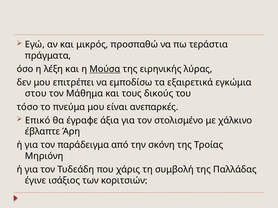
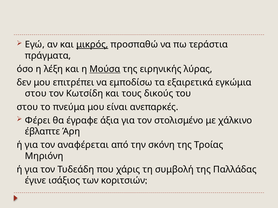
μικρός underline: none -> present (92, 45)
Μάθημα: Μάθημα -> Κωτσίδη (85, 94)
τόσο: τόσο -> στου (27, 107)
Επικό: Επικό -> Φέρει (38, 121)
παράδειγμα: παράδειγμα -> αναφέρεται (83, 145)
